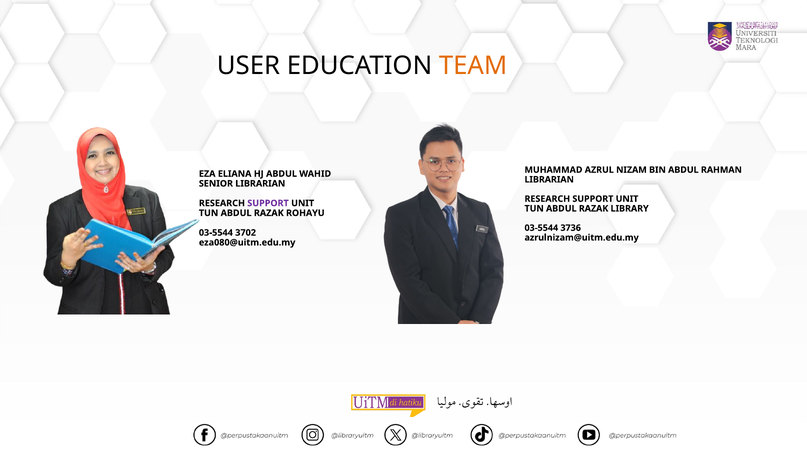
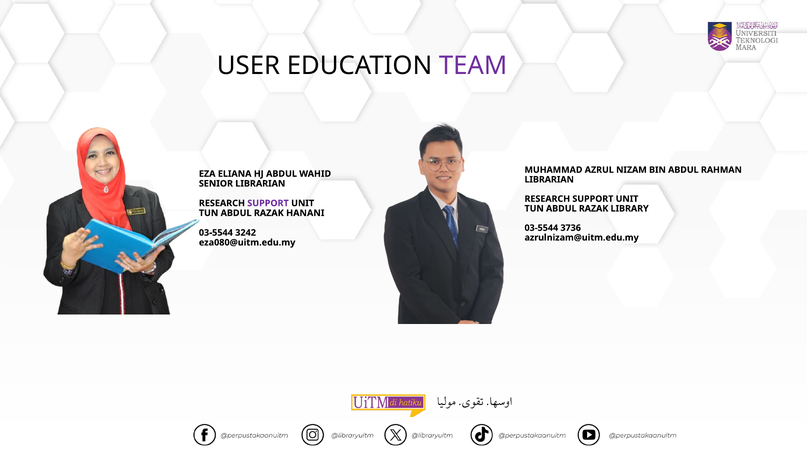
TEAM colour: orange -> purple (473, 66)
ROHAYU: ROHAYU -> HANANI (305, 213)
3702: 3702 -> 3242 (246, 233)
